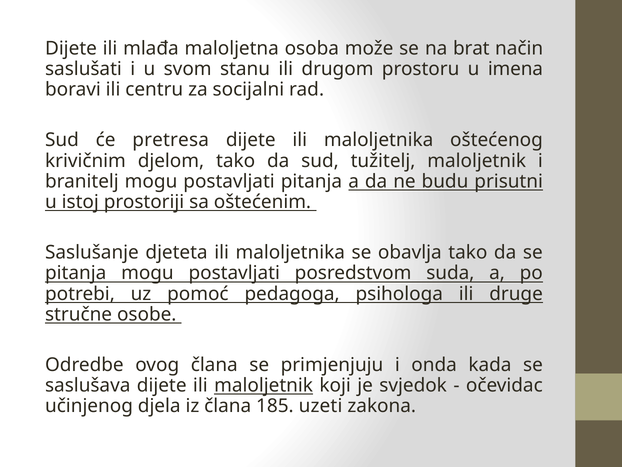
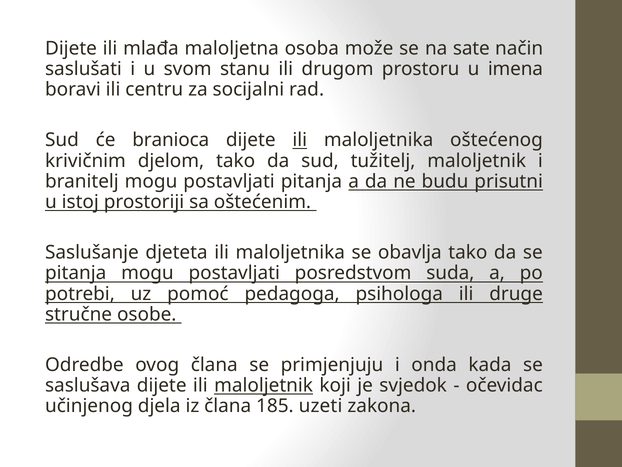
brat: brat -> sate (471, 48)
pretresa: pretresa -> branioca (171, 140)
ili underline: none -> present (300, 140)
